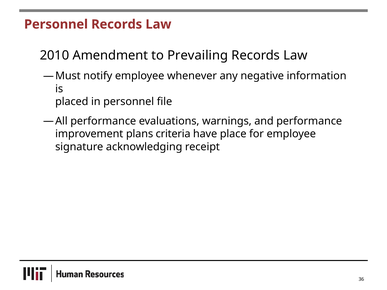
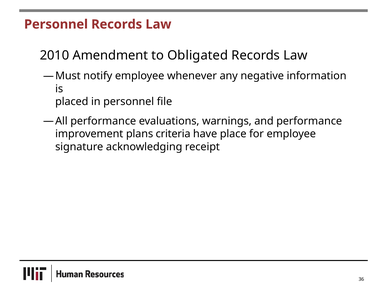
Prevailing: Prevailing -> Obligated (198, 55)
